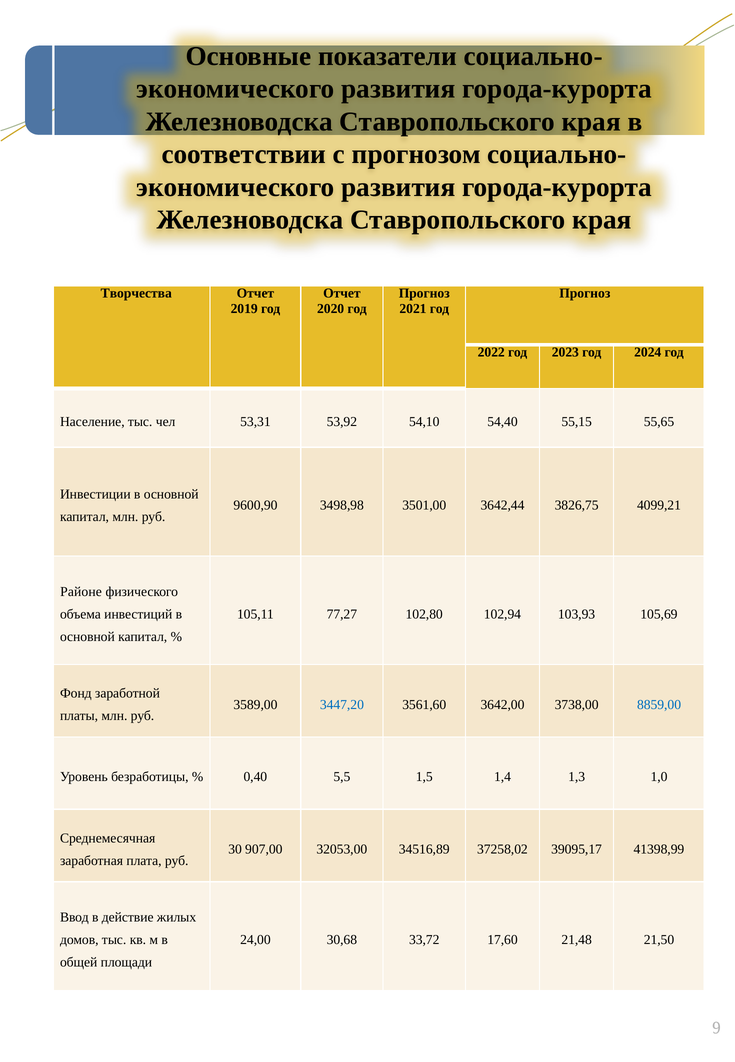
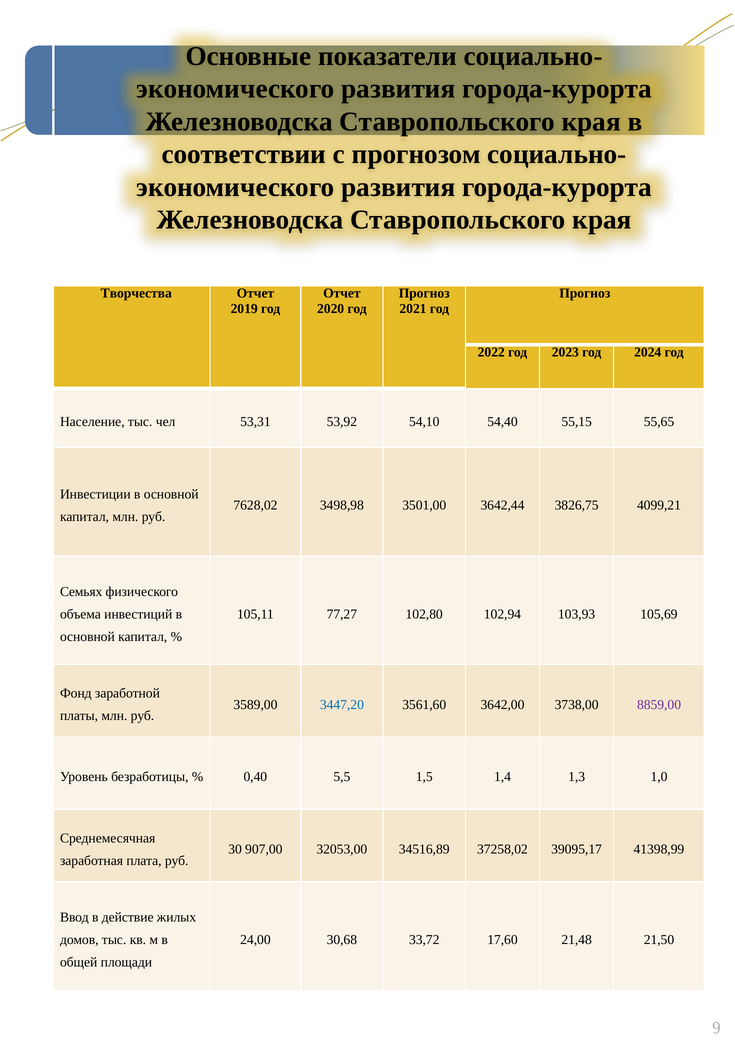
9600,90: 9600,90 -> 7628,02 (255, 505)
Районе: Районе -> Семьях (81, 591)
8859,00 colour: blue -> purple (659, 704)
